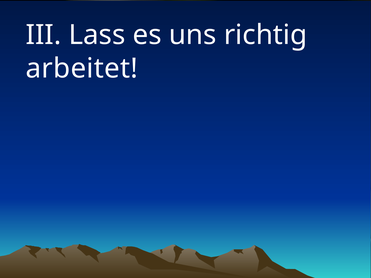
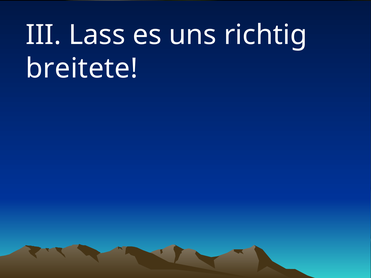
arbeitet: arbeitet -> breitete (82, 68)
